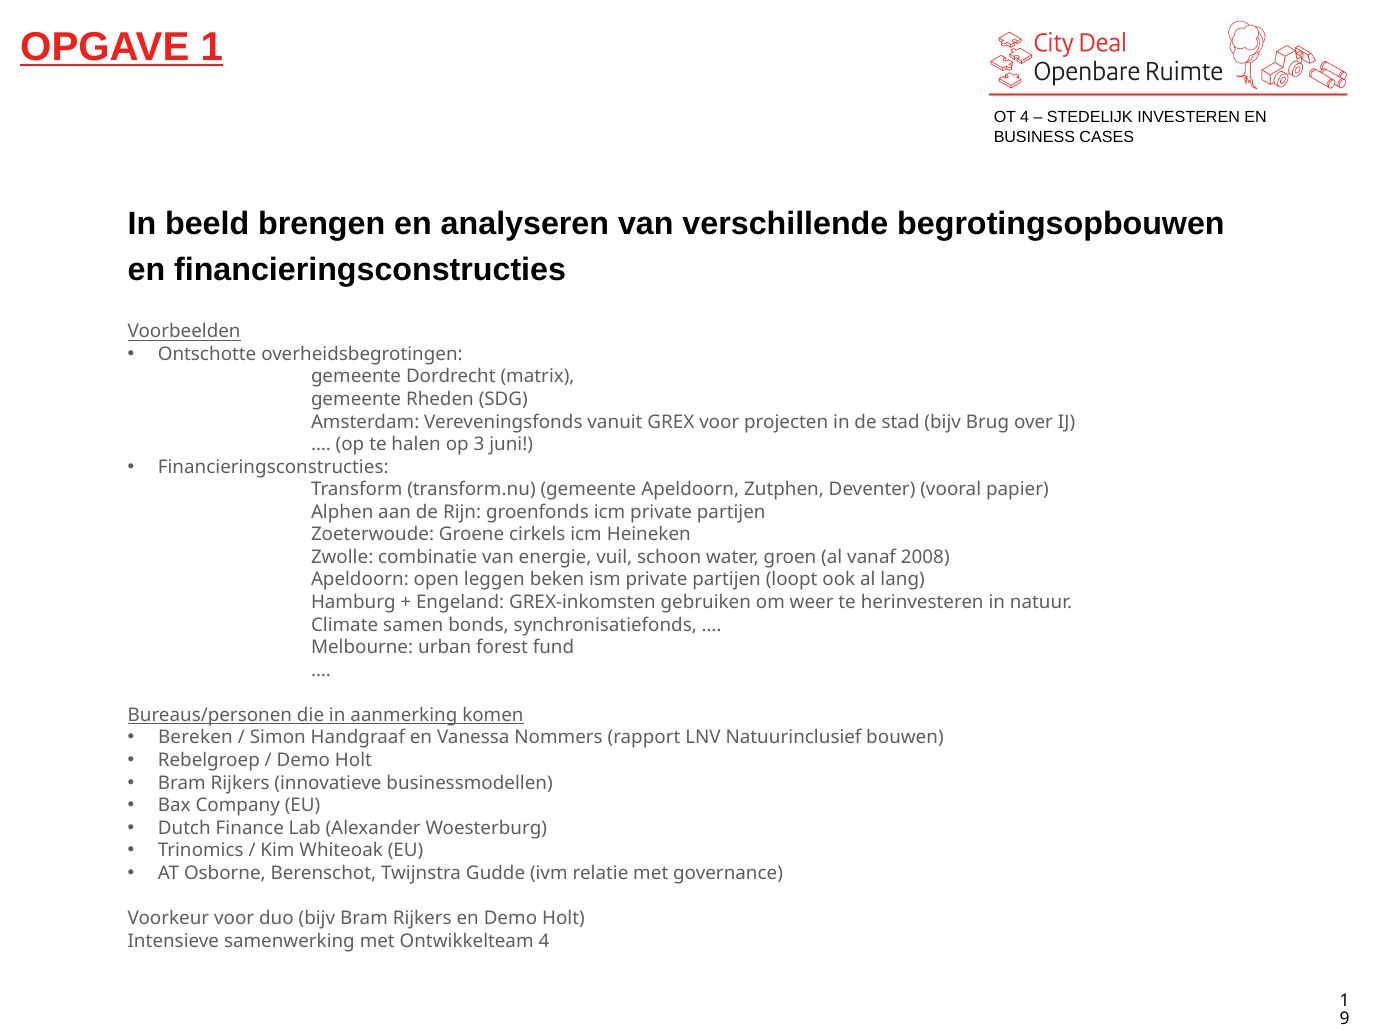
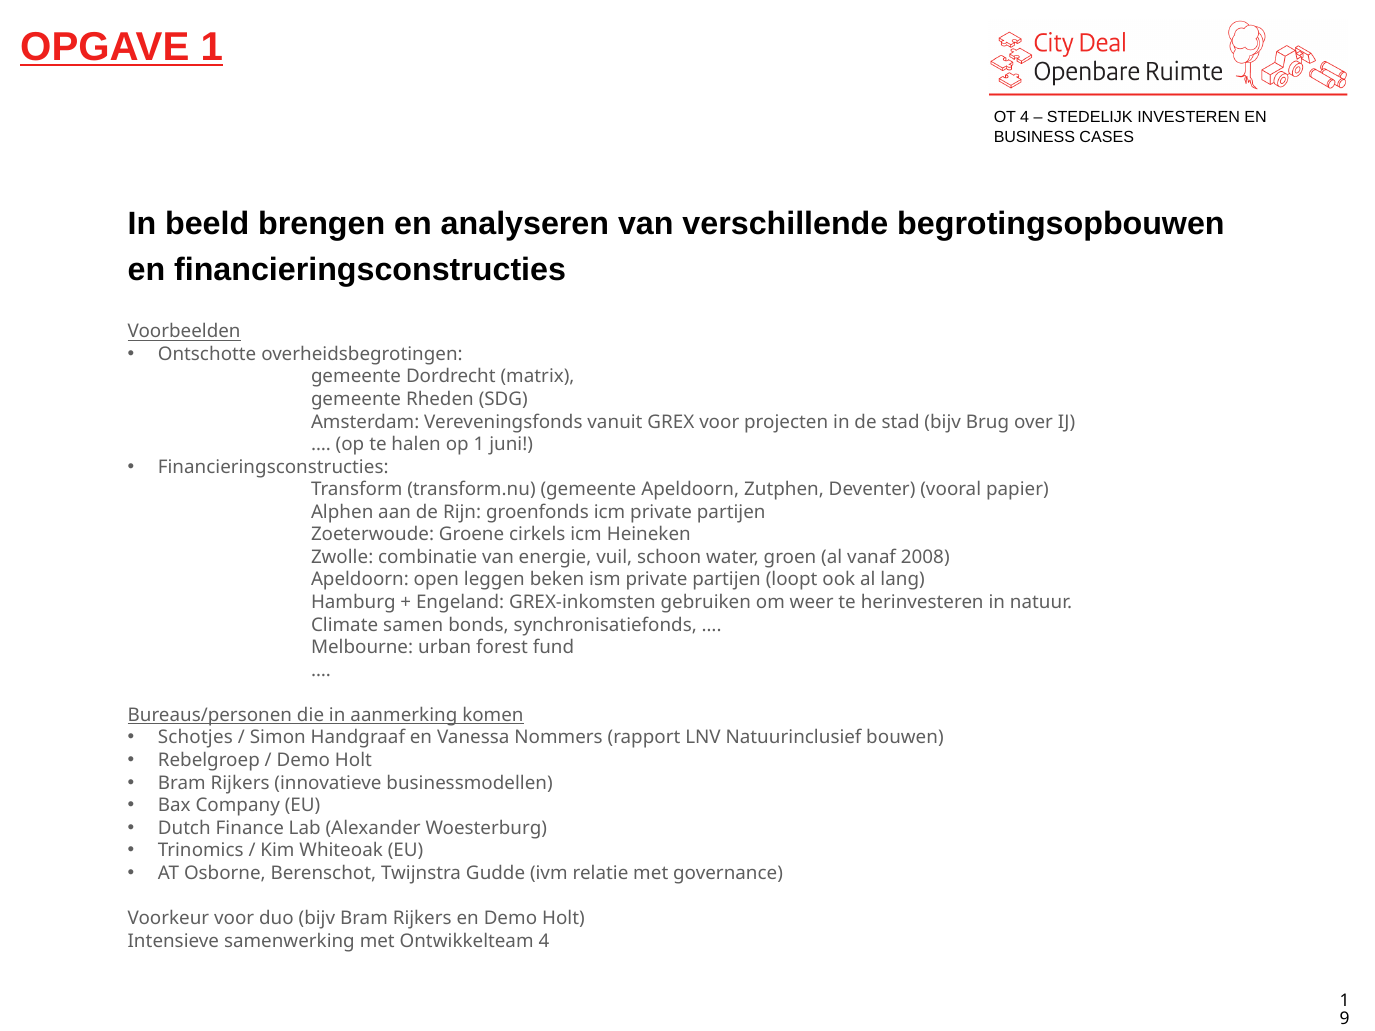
op 3: 3 -> 1 (479, 445)
Bereken: Bereken -> Schotjes (195, 738)
